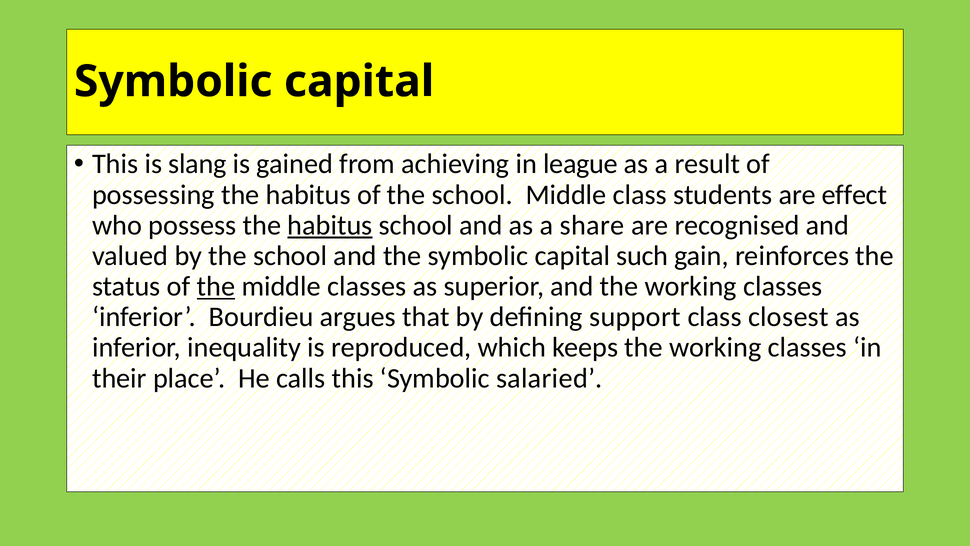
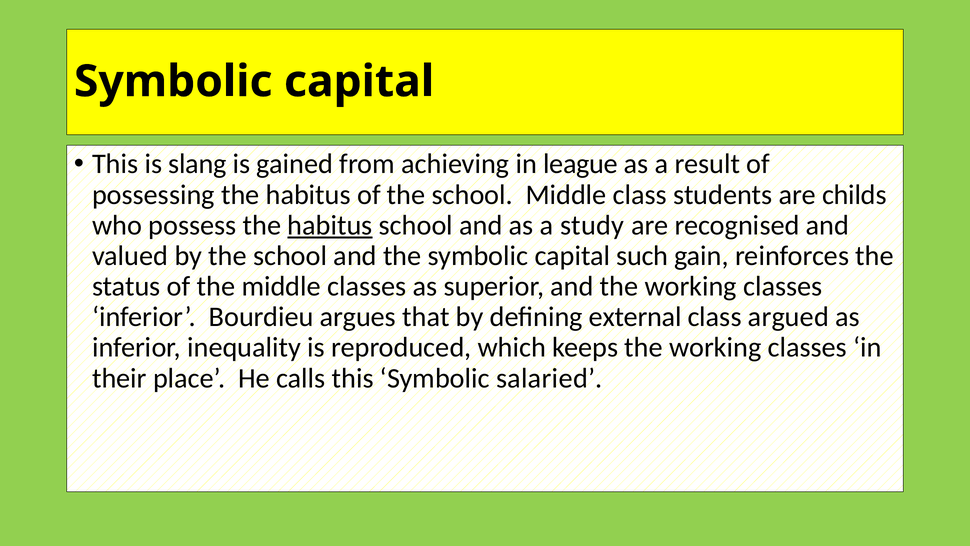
effect: effect -> childs (854, 195)
share: share -> study (592, 225)
the underline: present -> none (216, 286)
support: support -> external (635, 317)
closest: closest -> argued (788, 317)
